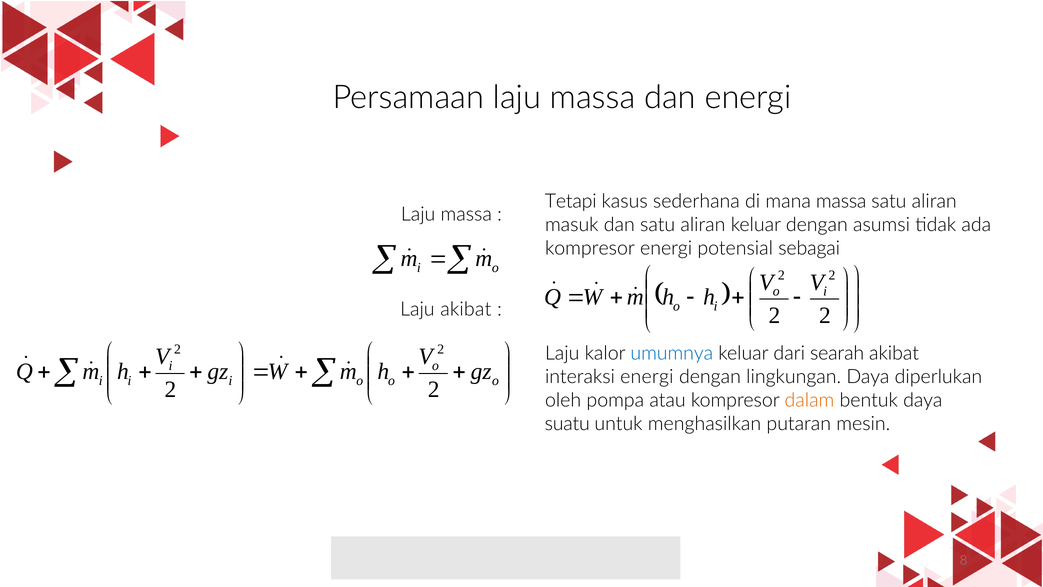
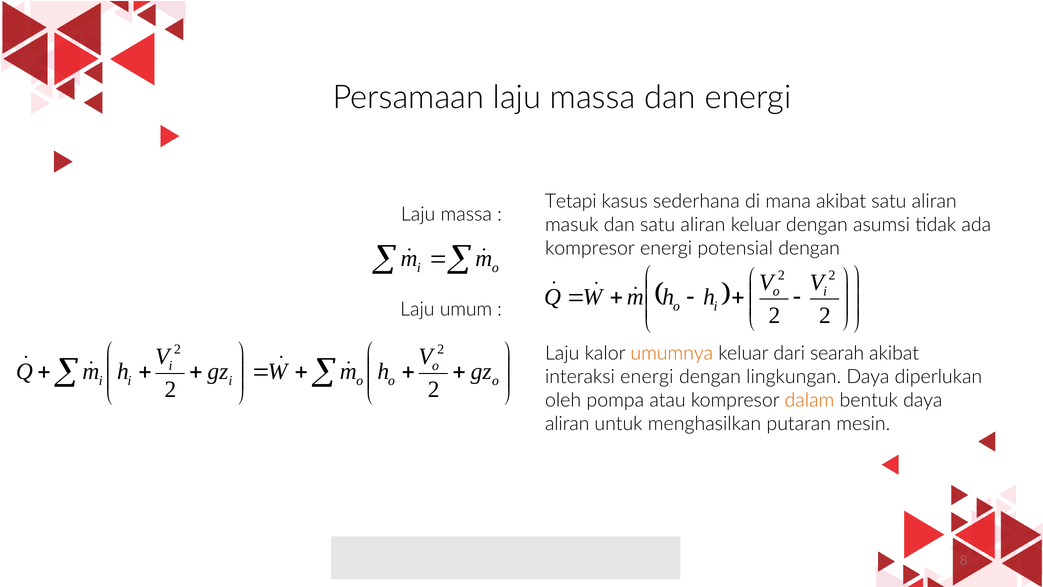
mana massa: massa -> akibat (841, 201)
potensial sebagai: sebagai -> dengan (809, 248)
Laju akibat: akibat -> umum (466, 309)
umumnya colour: blue -> orange (672, 353)
suatu: suatu -> aliran (567, 423)
